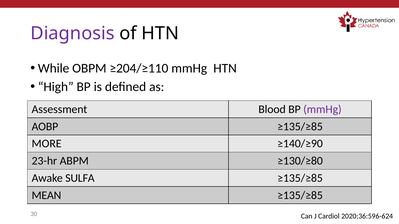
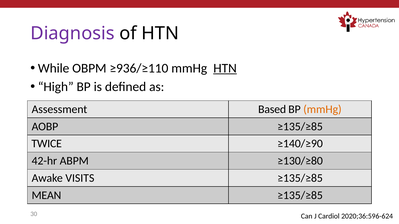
≥204/≥110: ≥204/≥110 -> ≥936/≥110 (139, 68)
HTN underline: none -> present (225, 68)
Blood: Blood -> Based (272, 109)
mmHg colour: purple -> orange (322, 109)
MORE: MORE -> TWICE (47, 144)
23-hr: 23-hr -> 42-hr (44, 161)
SULFA: SULFA -> VISITS (80, 178)
